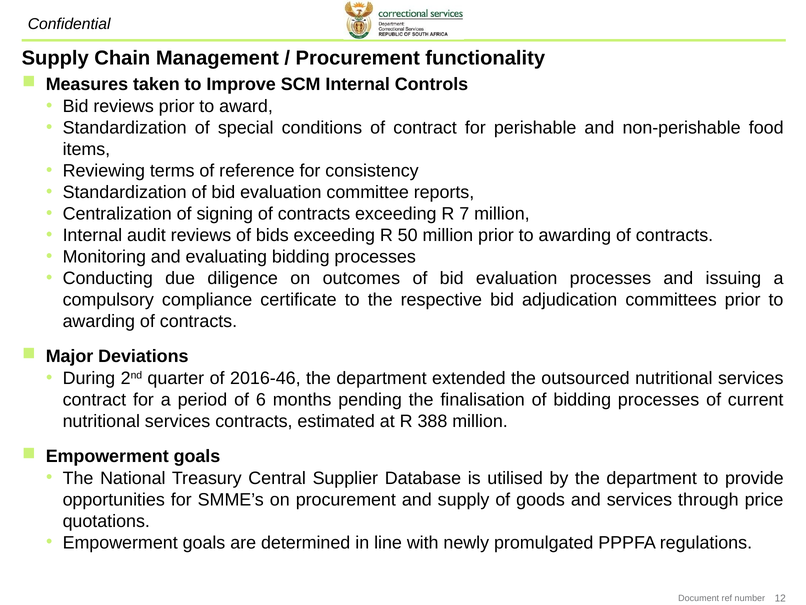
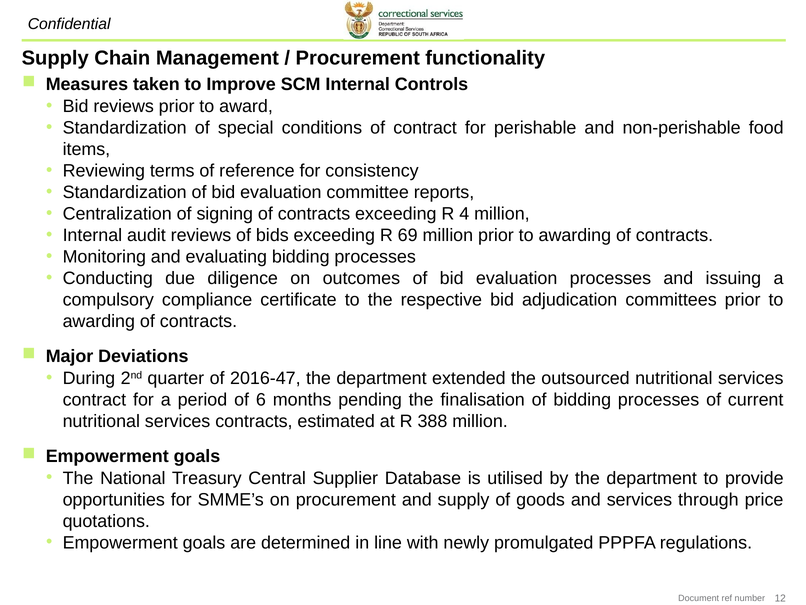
7: 7 -> 4 (464, 213)
50: 50 -> 69 (408, 235)
2016-46: 2016-46 -> 2016-47 (265, 378)
